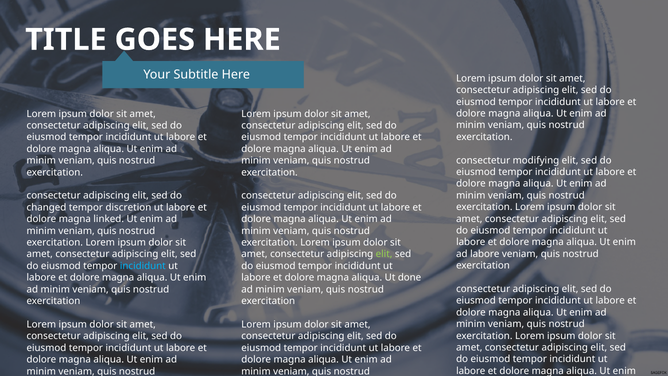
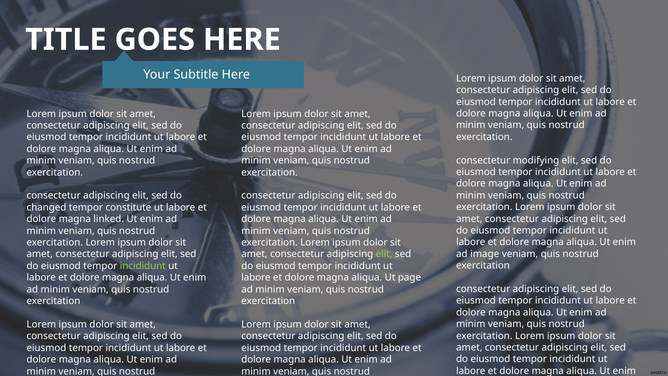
discretion: discretion -> constitute (128, 207)
ad labore: labore -> image (485, 254)
incididunt colour: light blue -> light green (143, 266)
done: done -> page (409, 277)
